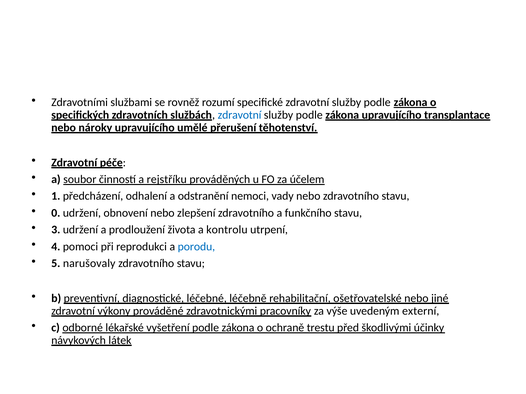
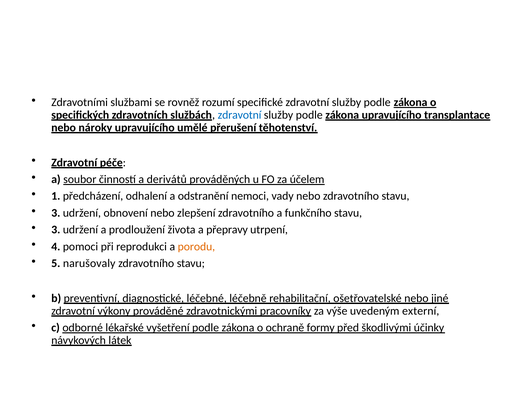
rejstříku: rejstříku -> derivátů (167, 180)
0: 0 -> 3 (56, 213)
kontrolu: kontrolu -> přepravy (227, 230)
porodu colour: blue -> orange (196, 247)
trestu: trestu -> formy (321, 328)
